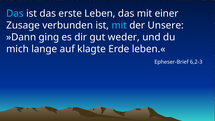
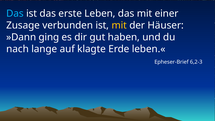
mit colour: light blue -> yellow (119, 25)
Unsere: Unsere -> Häuser (166, 25)
weder: weder -> haben (124, 37)
mich: mich -> nach (18, 49)
